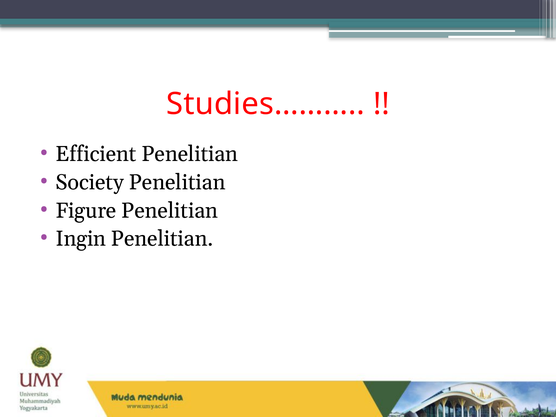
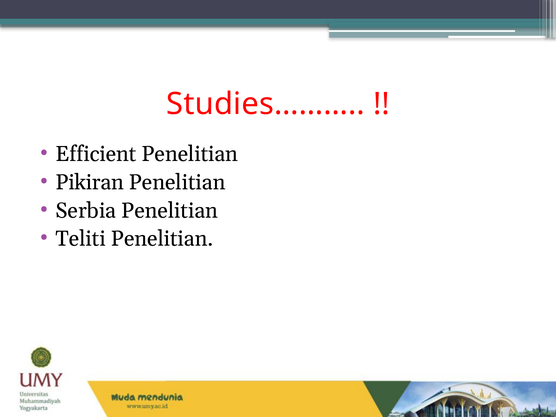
Society: Society -> Pikiran (90, 182)
Figure: Figure -> Serbia (86, 211)
Ingin: Ingin -> Teliti (81, 239)
